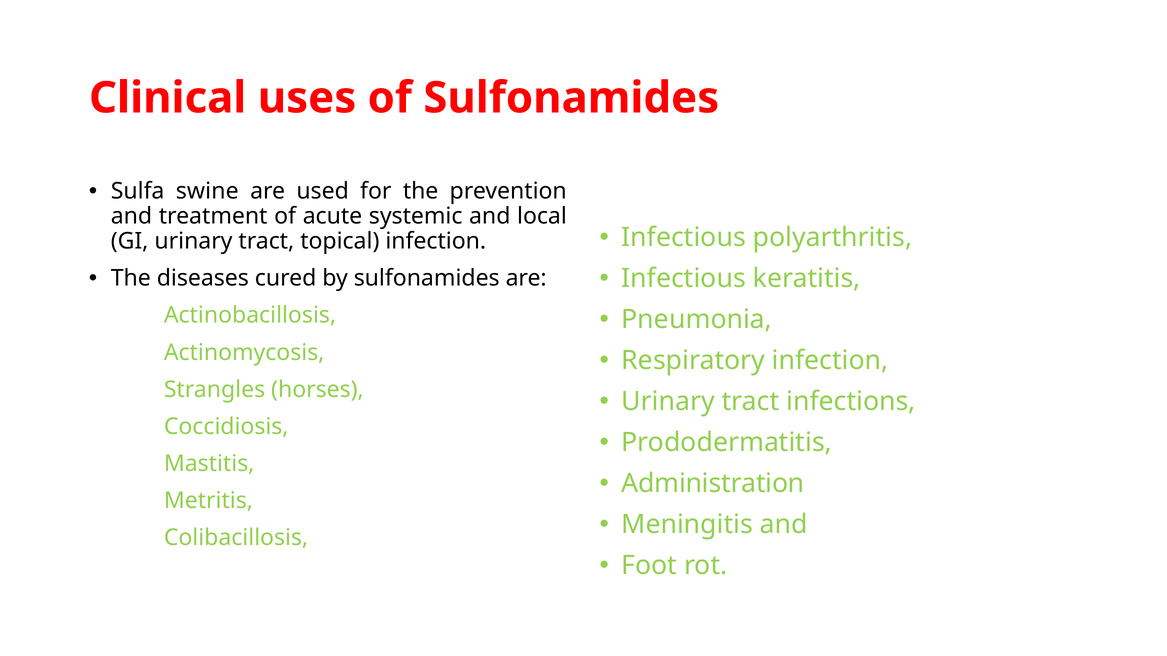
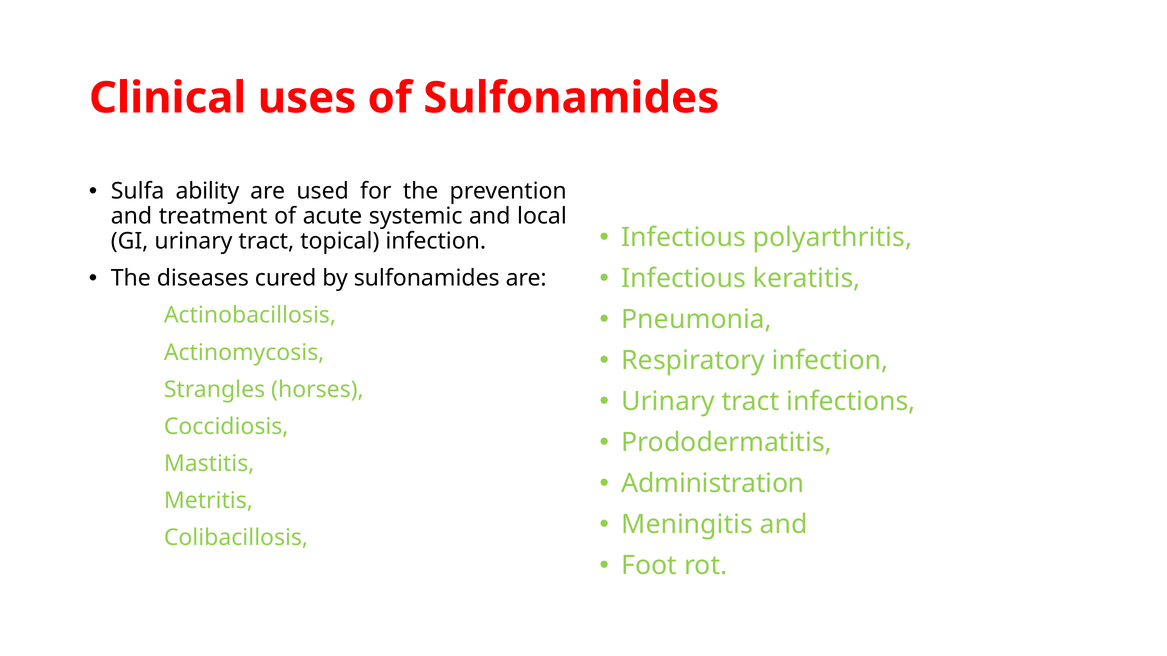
swine: swine -> ability (207, 191)
